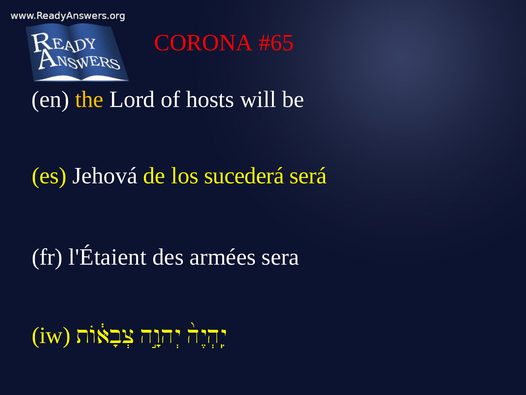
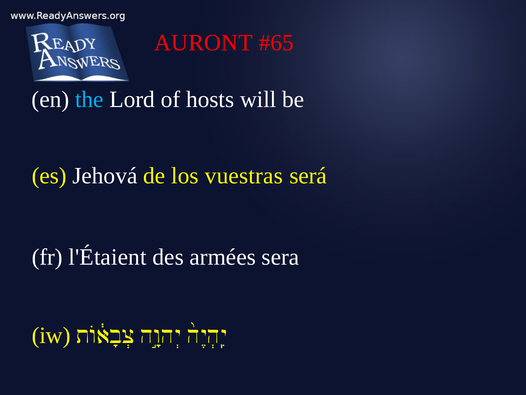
CORONA: CORONA -> AURONT (203, 43)
the colour: yellow -> light blue (89, 99)
sucederá: sucederá -> vuestras (244, 176)
